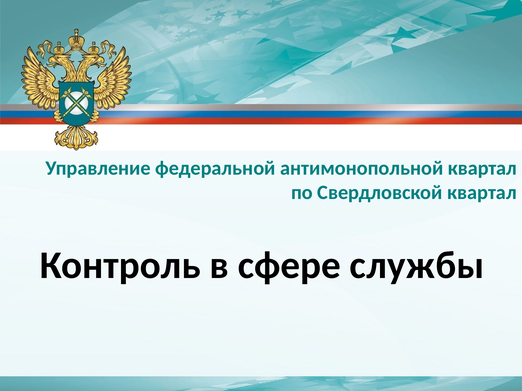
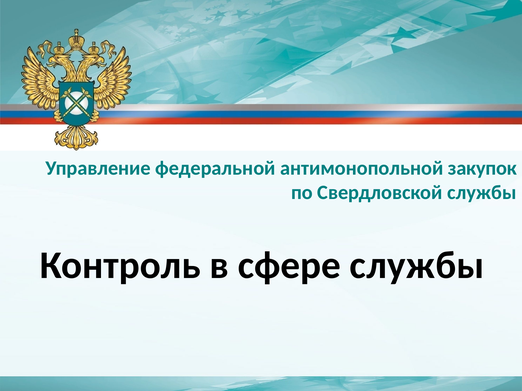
антимонопольной квартал: квартал -> закупок (482, 168)
Свердловской квартал: квартал -> службы (482, 193)
